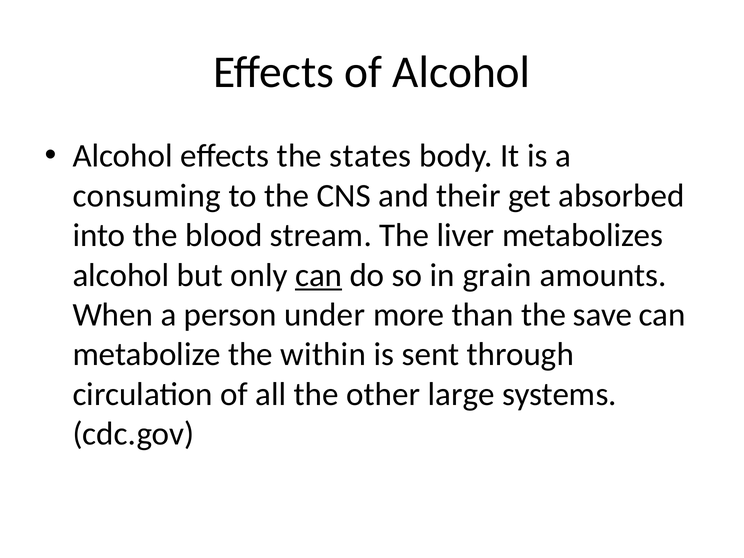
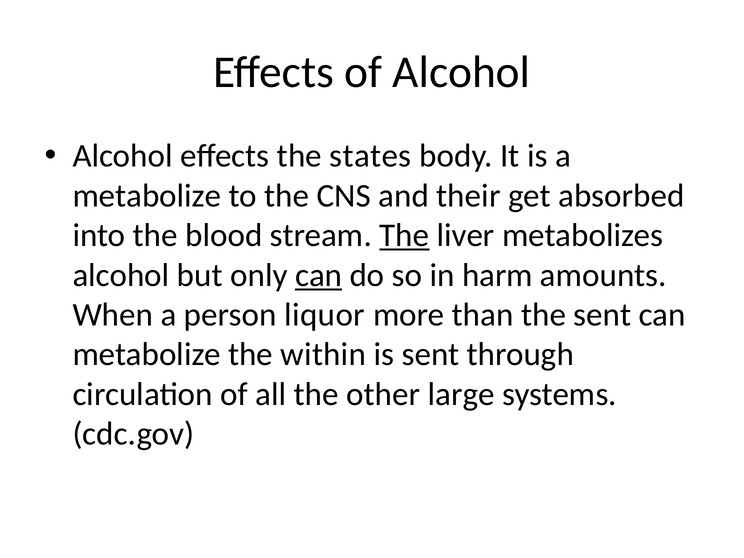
consuming: consuming -> metabolize (147, 196)
The underline: none -> present (404, 235)
grain: grain -> harm (497, 275)
under: under -> liquor (325, 315)
the save: save -> sent (602, 315)
